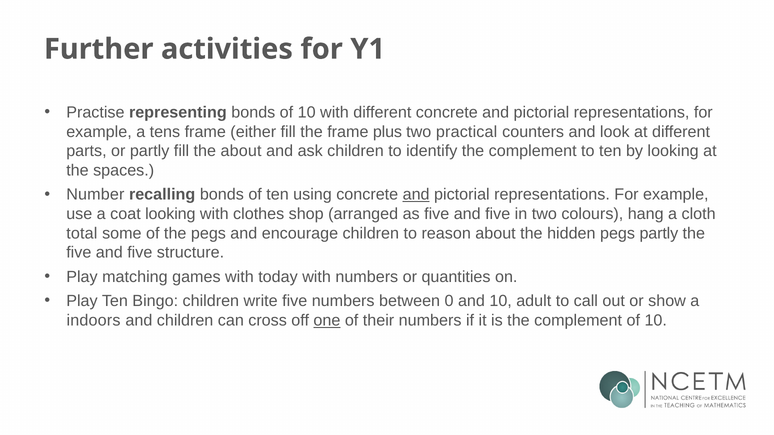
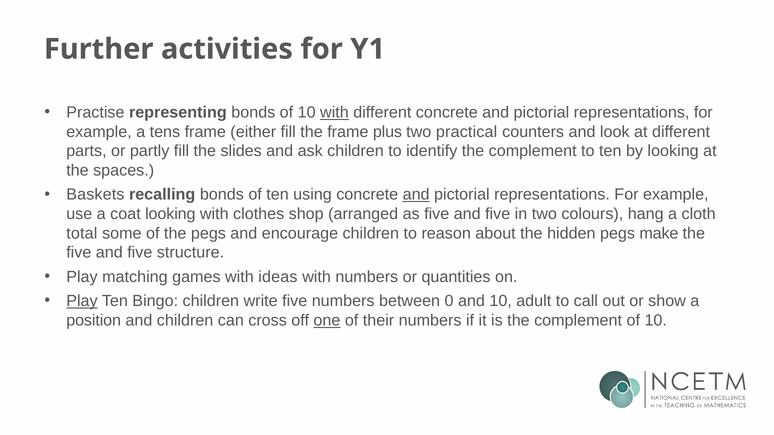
with underline: none -> present (334, 113)
the about: about -> slides (241, 151)
Number: Number -> Baskets (95, 195)
pegs partly: partly -> make (659, 234)
today: today -> ideas (278, 277)
Play underline: none -> present (82, 301)
indoors: indoors -> position (94, 321)
